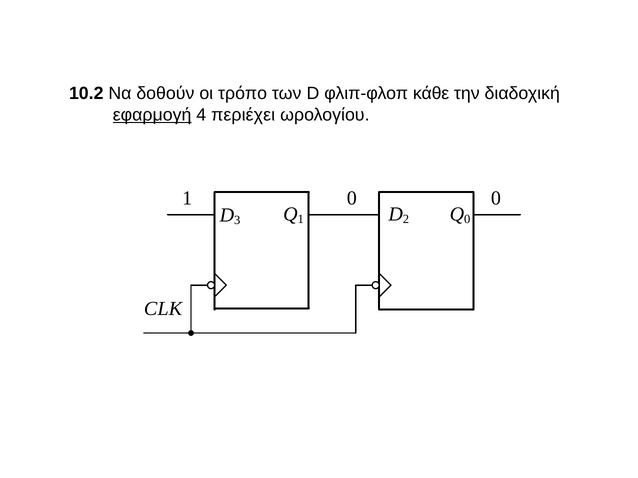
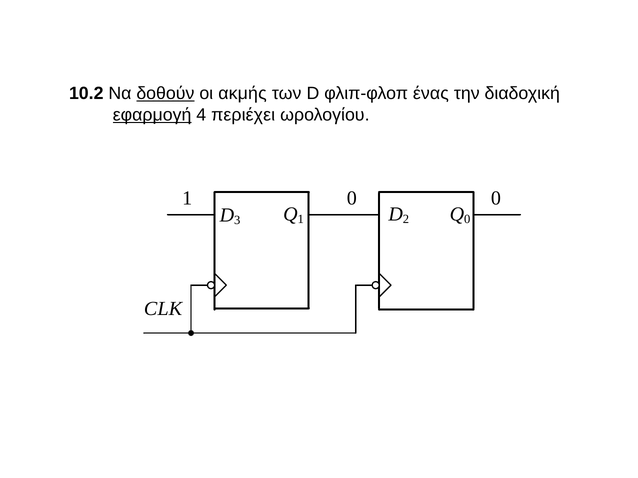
δοθούν underline: none -> present (165, 94)
τρόπο: τρόπο -> ακμής (242, 94)
κάθε: κάθε -> ένας (431, 94)
